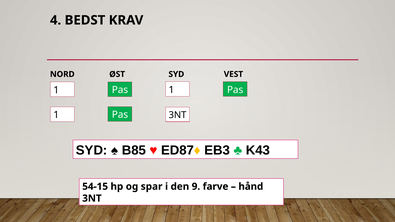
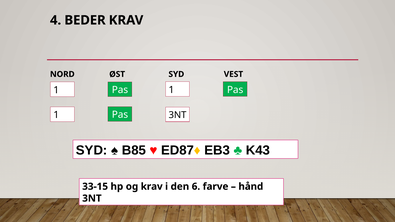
BEDST: BEDST -> BEDER (85, 20)
54-15: 54-15 -> 33-15 (95, 187)
og spar: spar -> krav (152, 187)
9: 9 -> 6 (196, 187)
